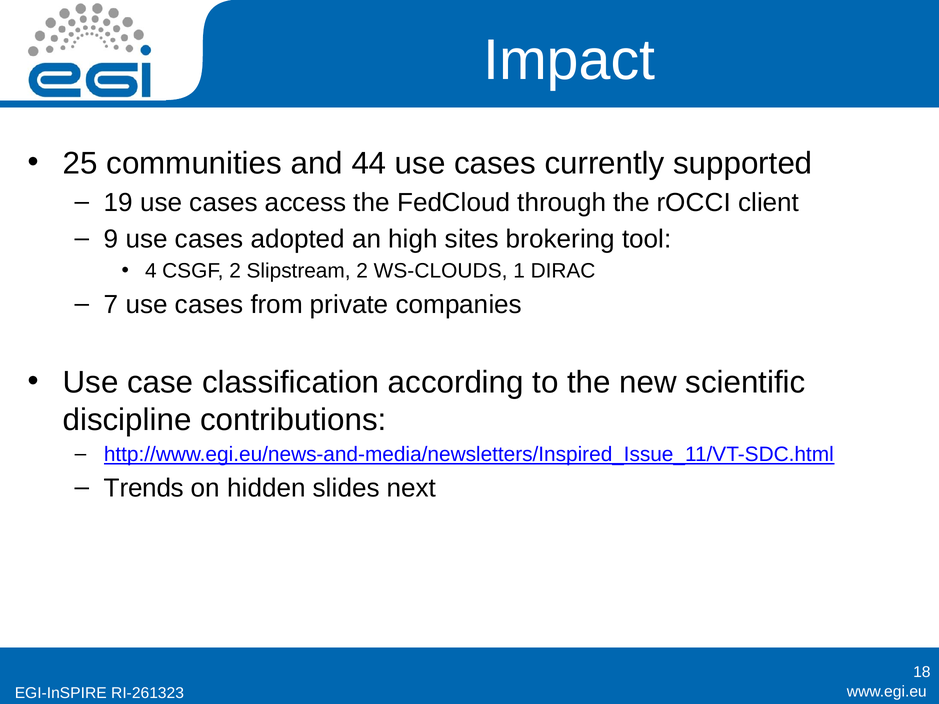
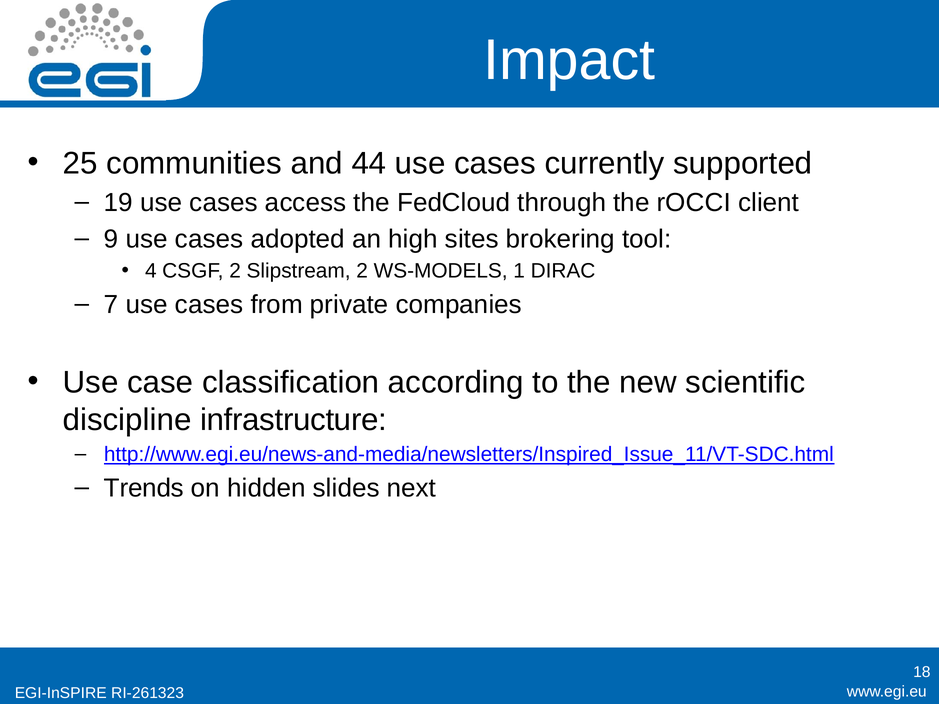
WS-CLOUDS: WS-CLOUDS -> WS-MODELS (441, 271)
contributions: contributions -> infrastructure (293, 420)
